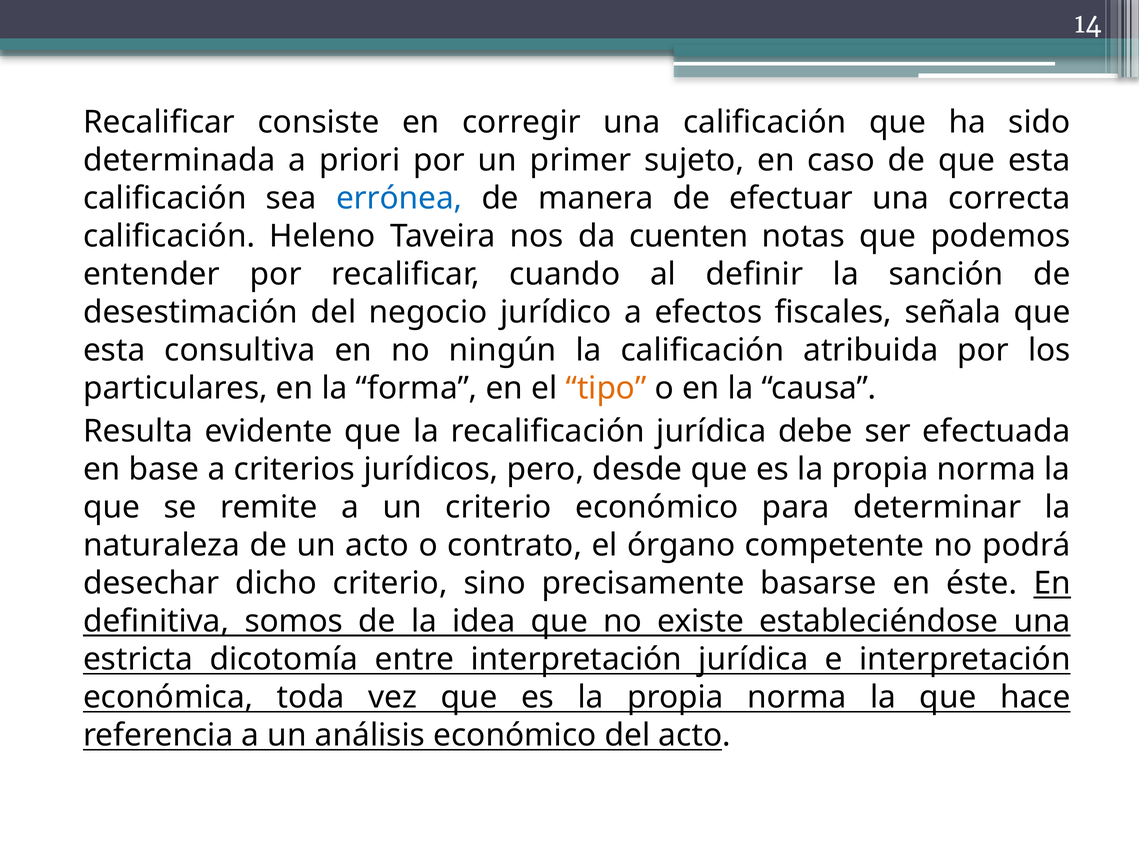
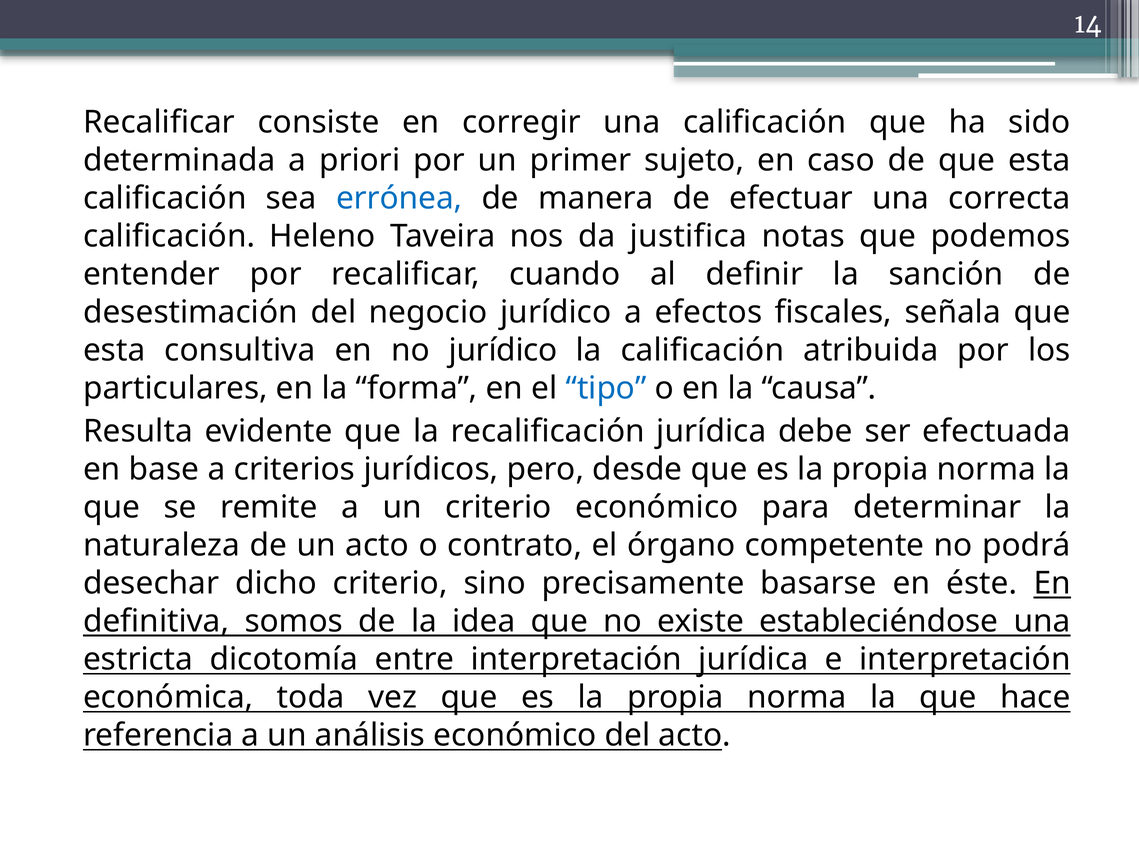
cuenten: cuenten -> justifica (688, 236)
no ningún: ningún -> jurídico (503, 350)
tipo colour: orange -> blue (606, 388)
